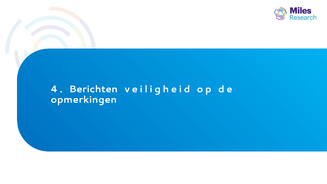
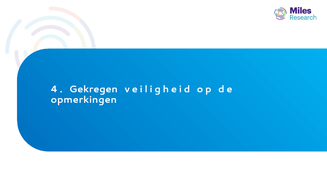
Berichten: Berichten -> Gekregen (93, 89)
